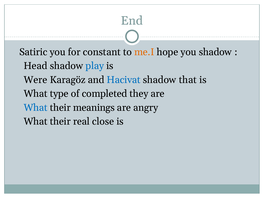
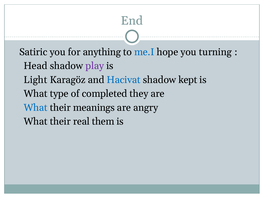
constant: constant -> anything (102, 52)
me.I colour: orange -> blue (144, 52)
you shadow: shadow -> turning (215, 52)
play colour: blue -> purple (95, 66)
Were: Were -> Light (36, 80)
that: that -> kept (188, 80)
close: close -> them (103, 121)
